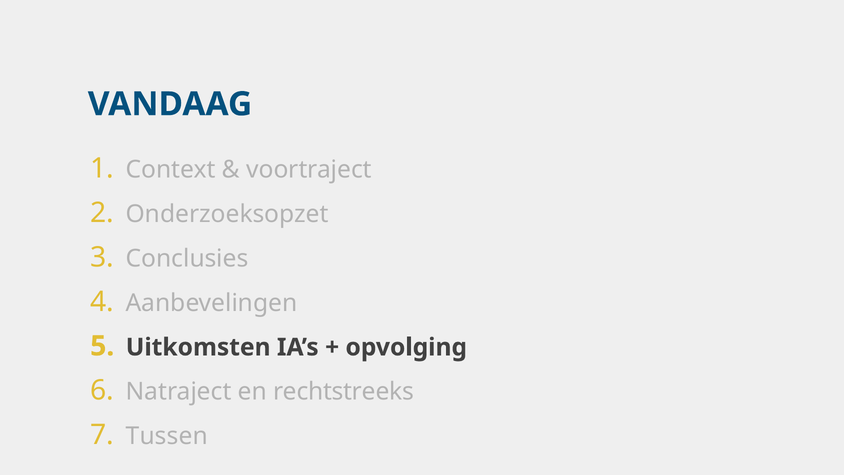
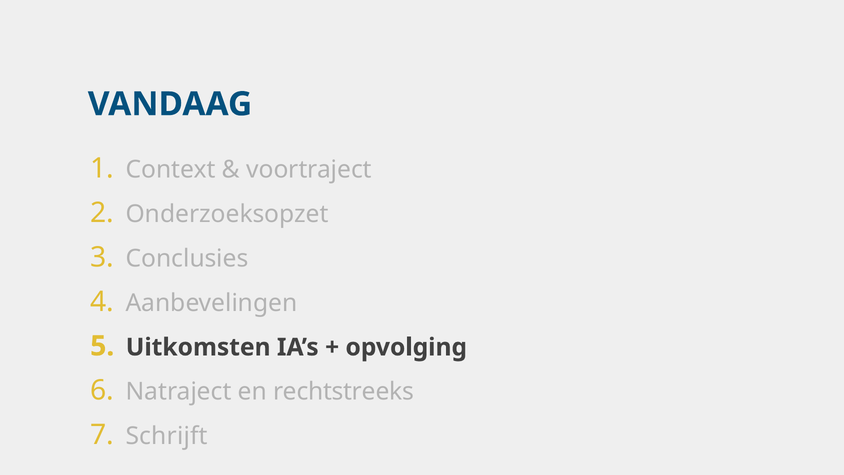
Tussen: Tussen -> Schrijft (167, 436)
